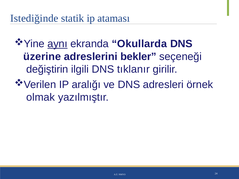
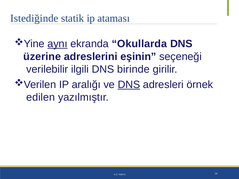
bekler: bekler -> eşinin (138, 57)
değiştirin: değiştirin -> verilebilir (47, 69)
tıklanır: tıklanır -> birinde (133, 69)
DNS underline: none -> present (129, 85)
olmak: olmak -> edilen (41, 97)
